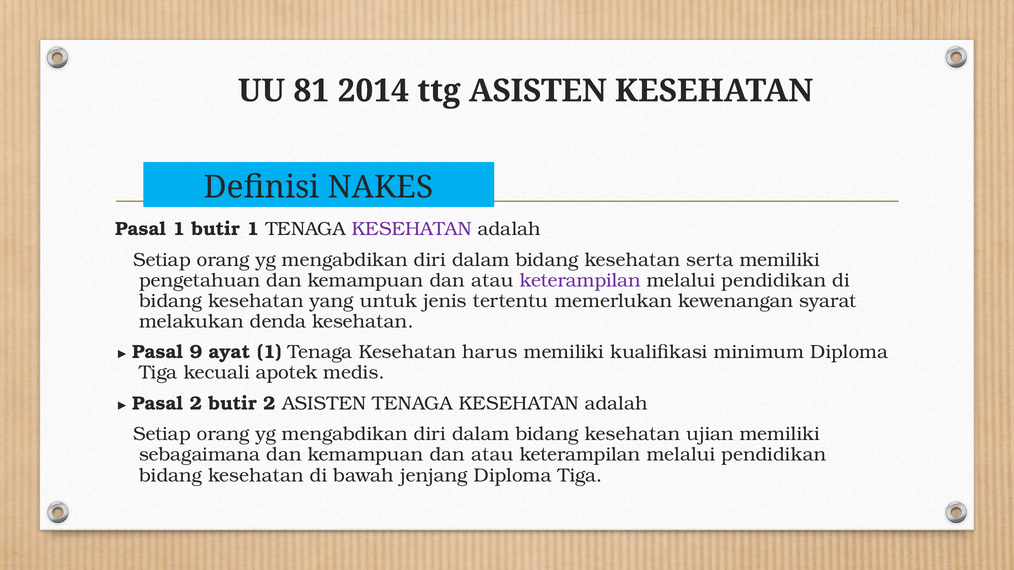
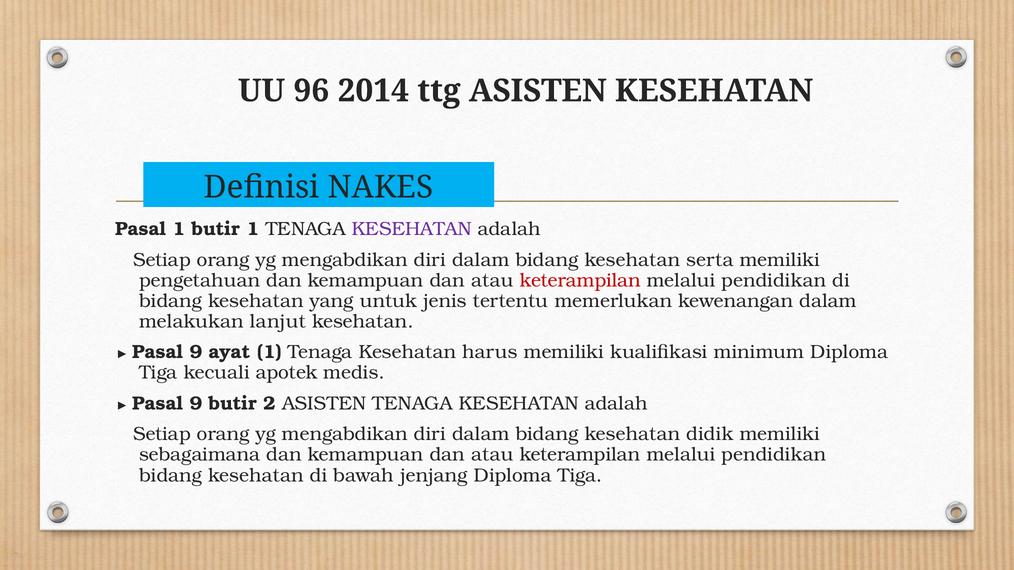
81: 81 -> 96 (311, 91)
keterampilan colour: purple -> red (580, 281)
kewenangan syarat: syarat -> dalam (828, 301)
denda: denda -> lanjut (278, 322)
2: 2 -> 9 (196, 404)
ujian: ujian -> didik (710, 434)
